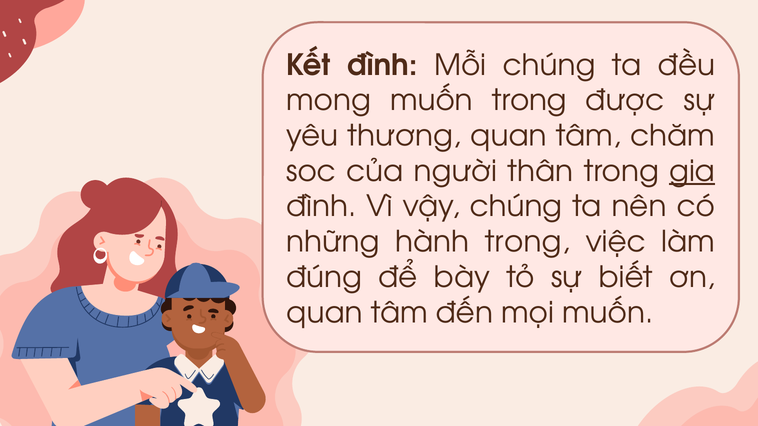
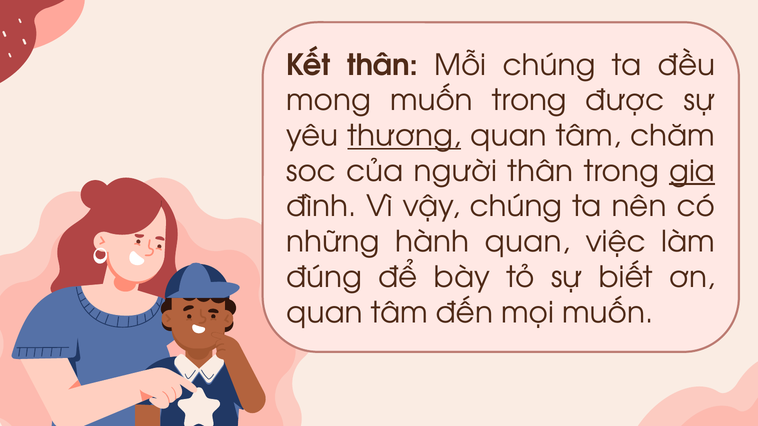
Kết đình: đình -> thân (382, 65)
thương underline: none -> present (404, 136)
hành trong: trong -> quan (527, 242)
